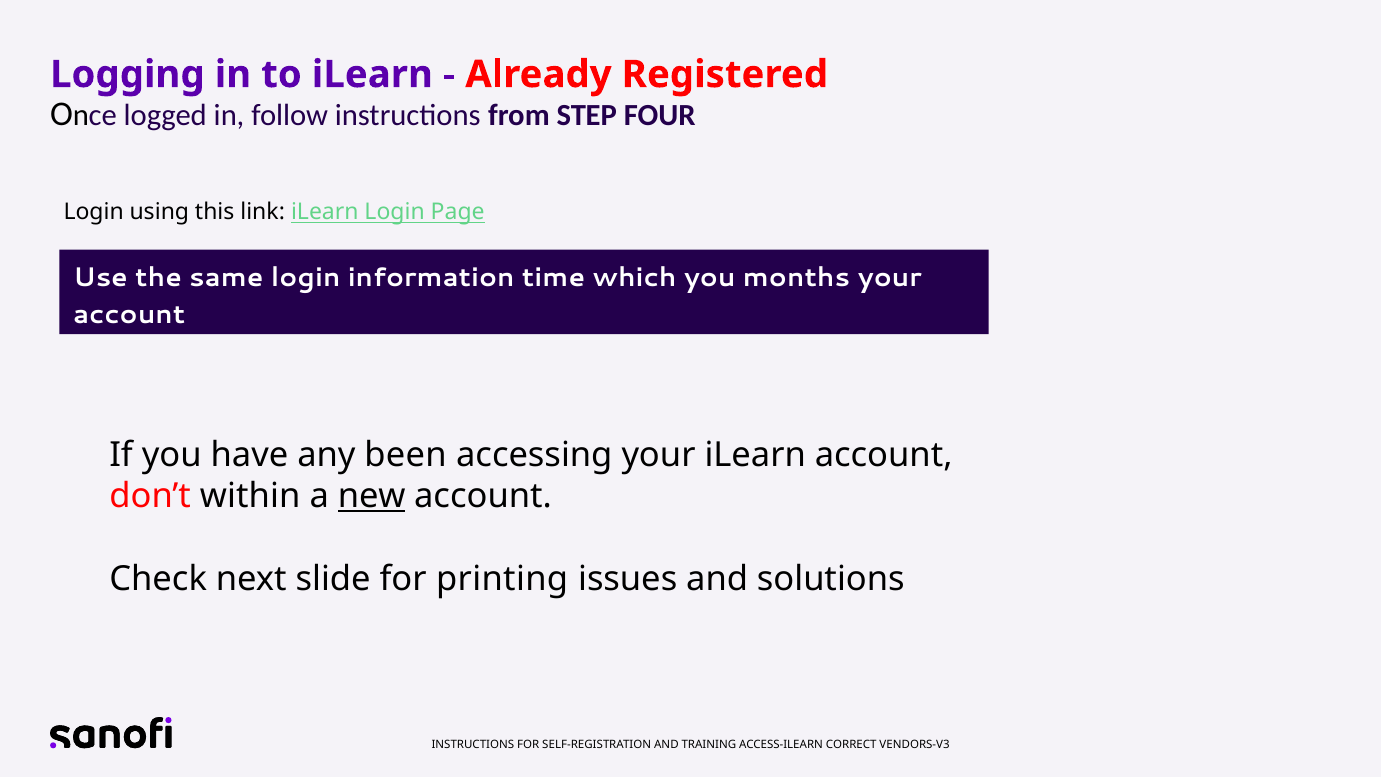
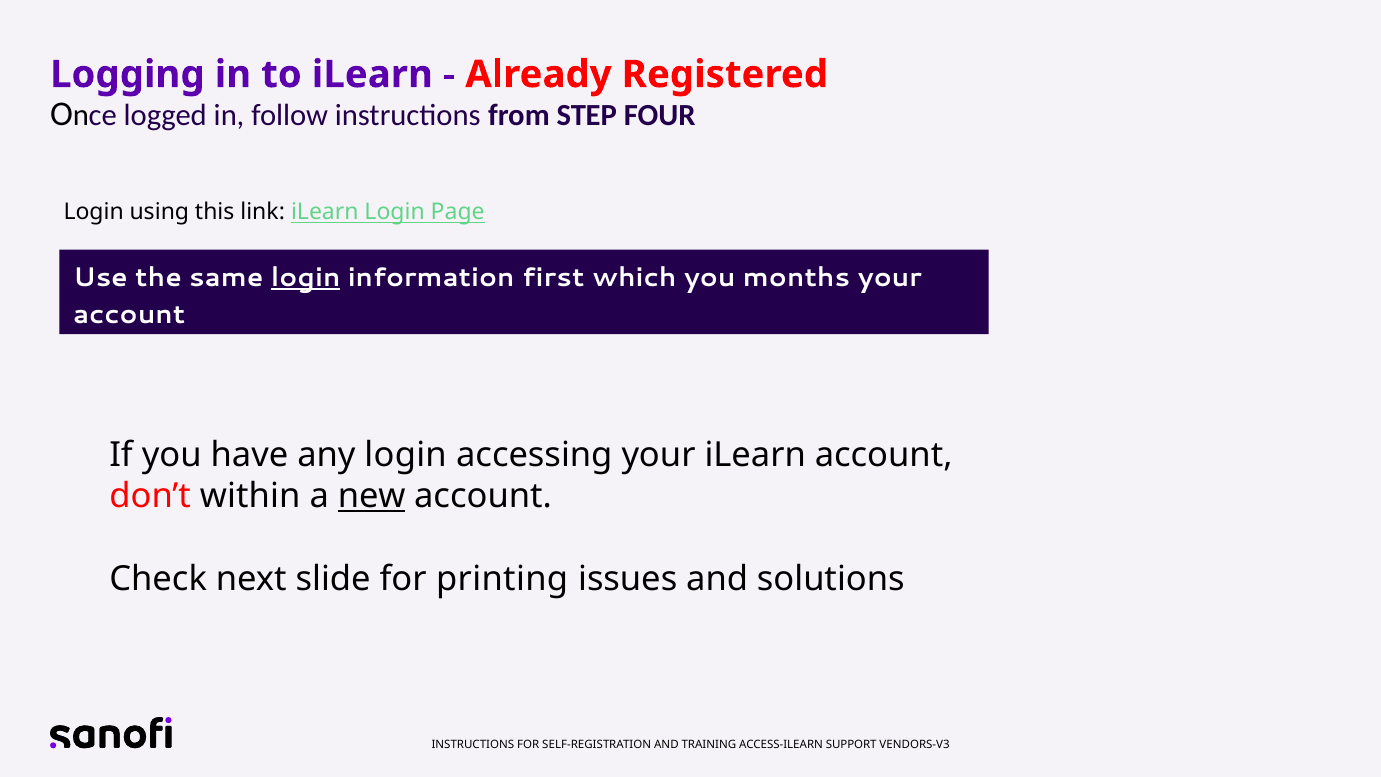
login underline: none -> present (306, 278)
time: time -> first (553, 278)
any been: been -> login (406, 455)
CORRECT: CORRECT -> SUPPORT (851, 744)
